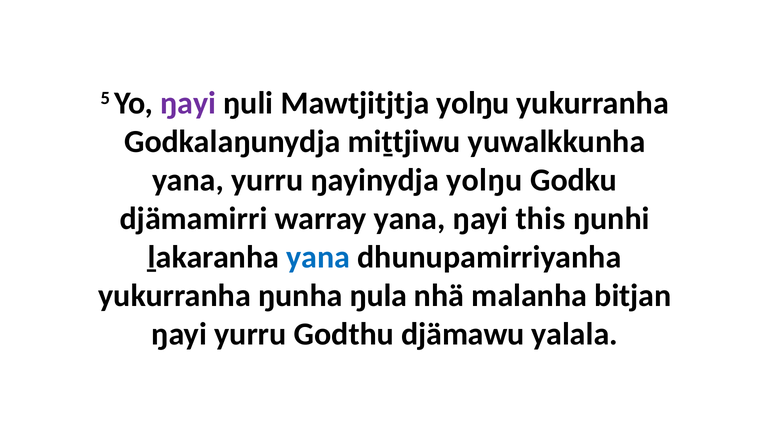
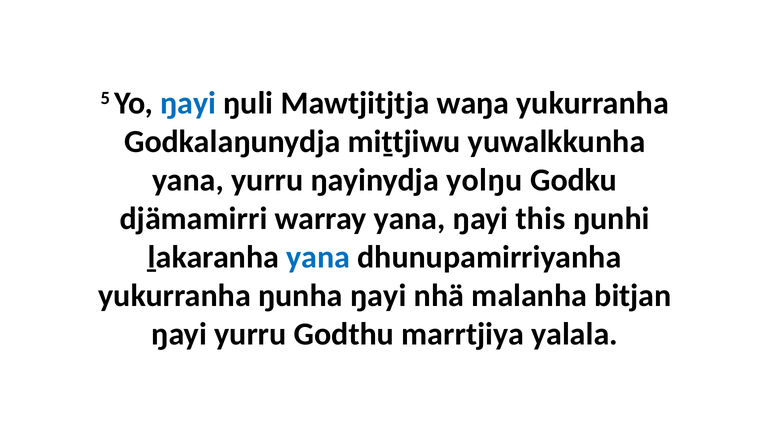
ŋayi colour: purple -> blue (188, 103)
Mawtjitjtja yolŋu: yolŋu -> waŋa (473, 103)
ŋunha ŋula: ŋula -> ŋayi (378, 296)
djämawu: djämawu -> marrtjiya (463, 334)
